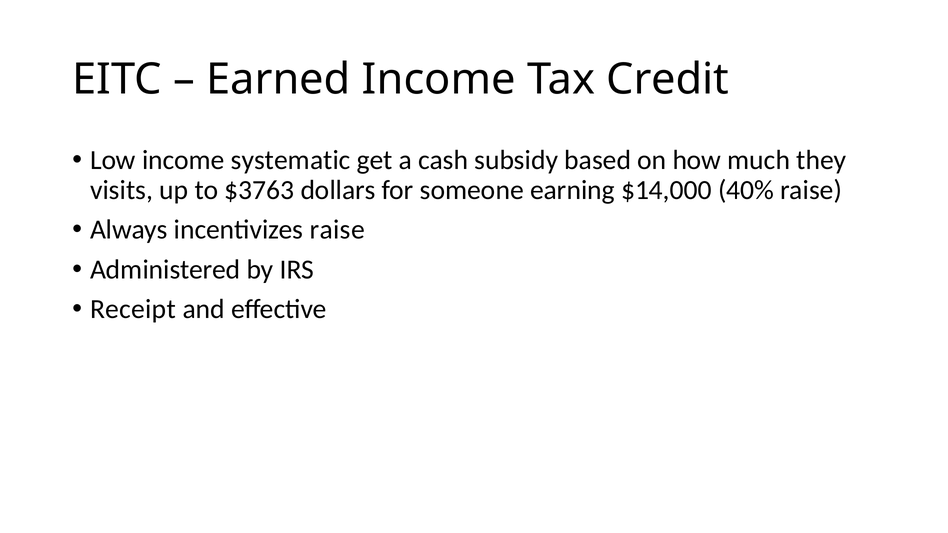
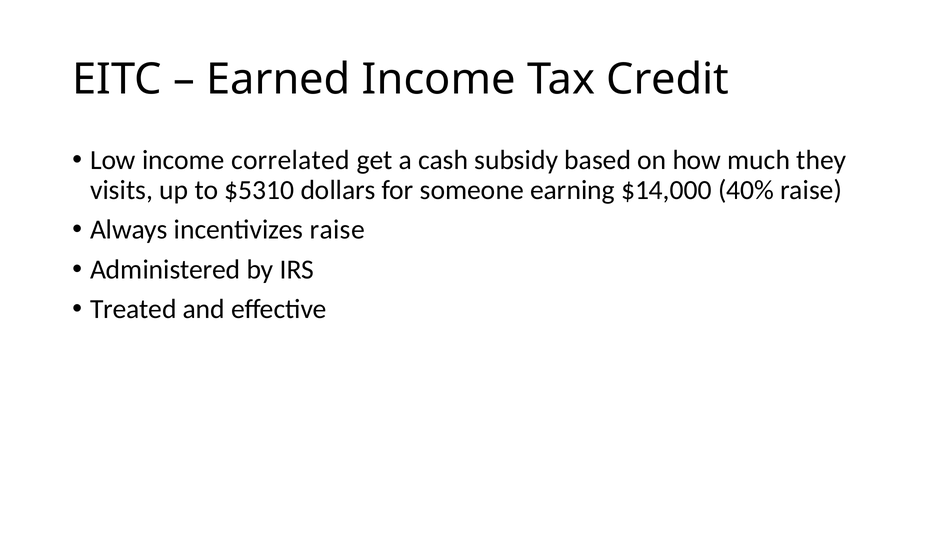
systematic: systematic -> correlated (291, 160)
$3763: $3763 -> $5310 (259, 190)
Receipt: Receipt -> Treated (133, 309)
